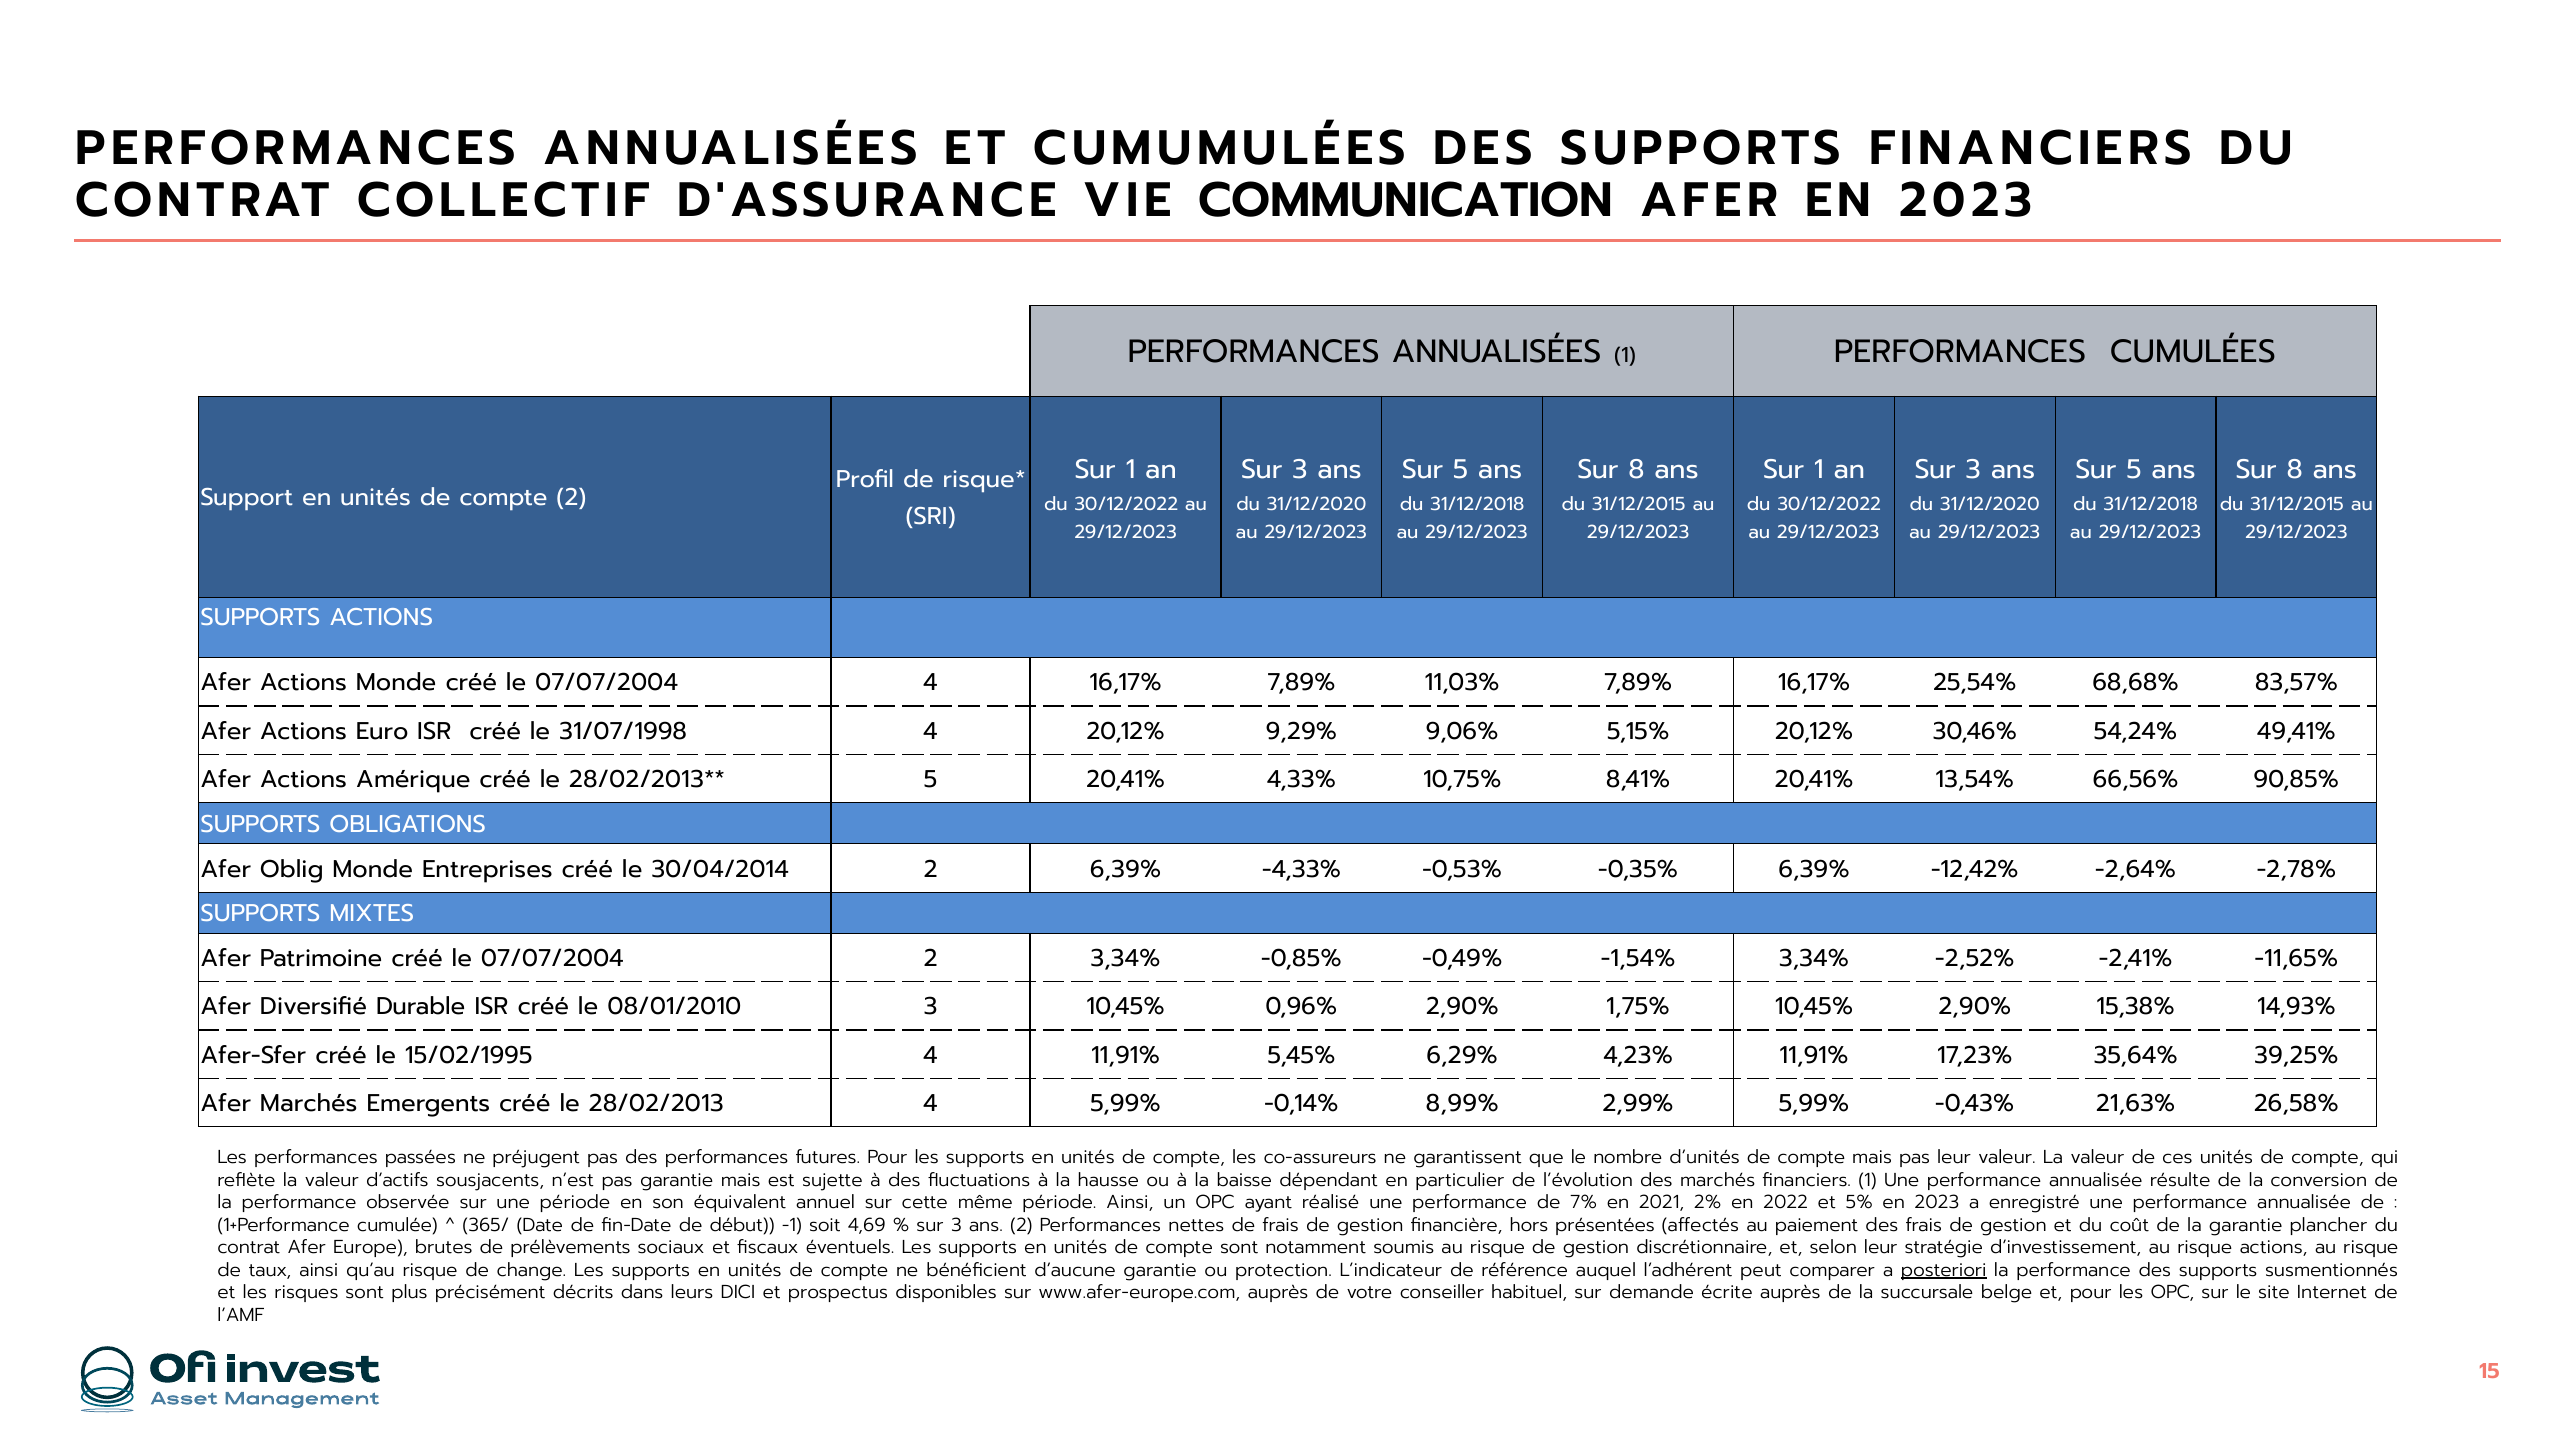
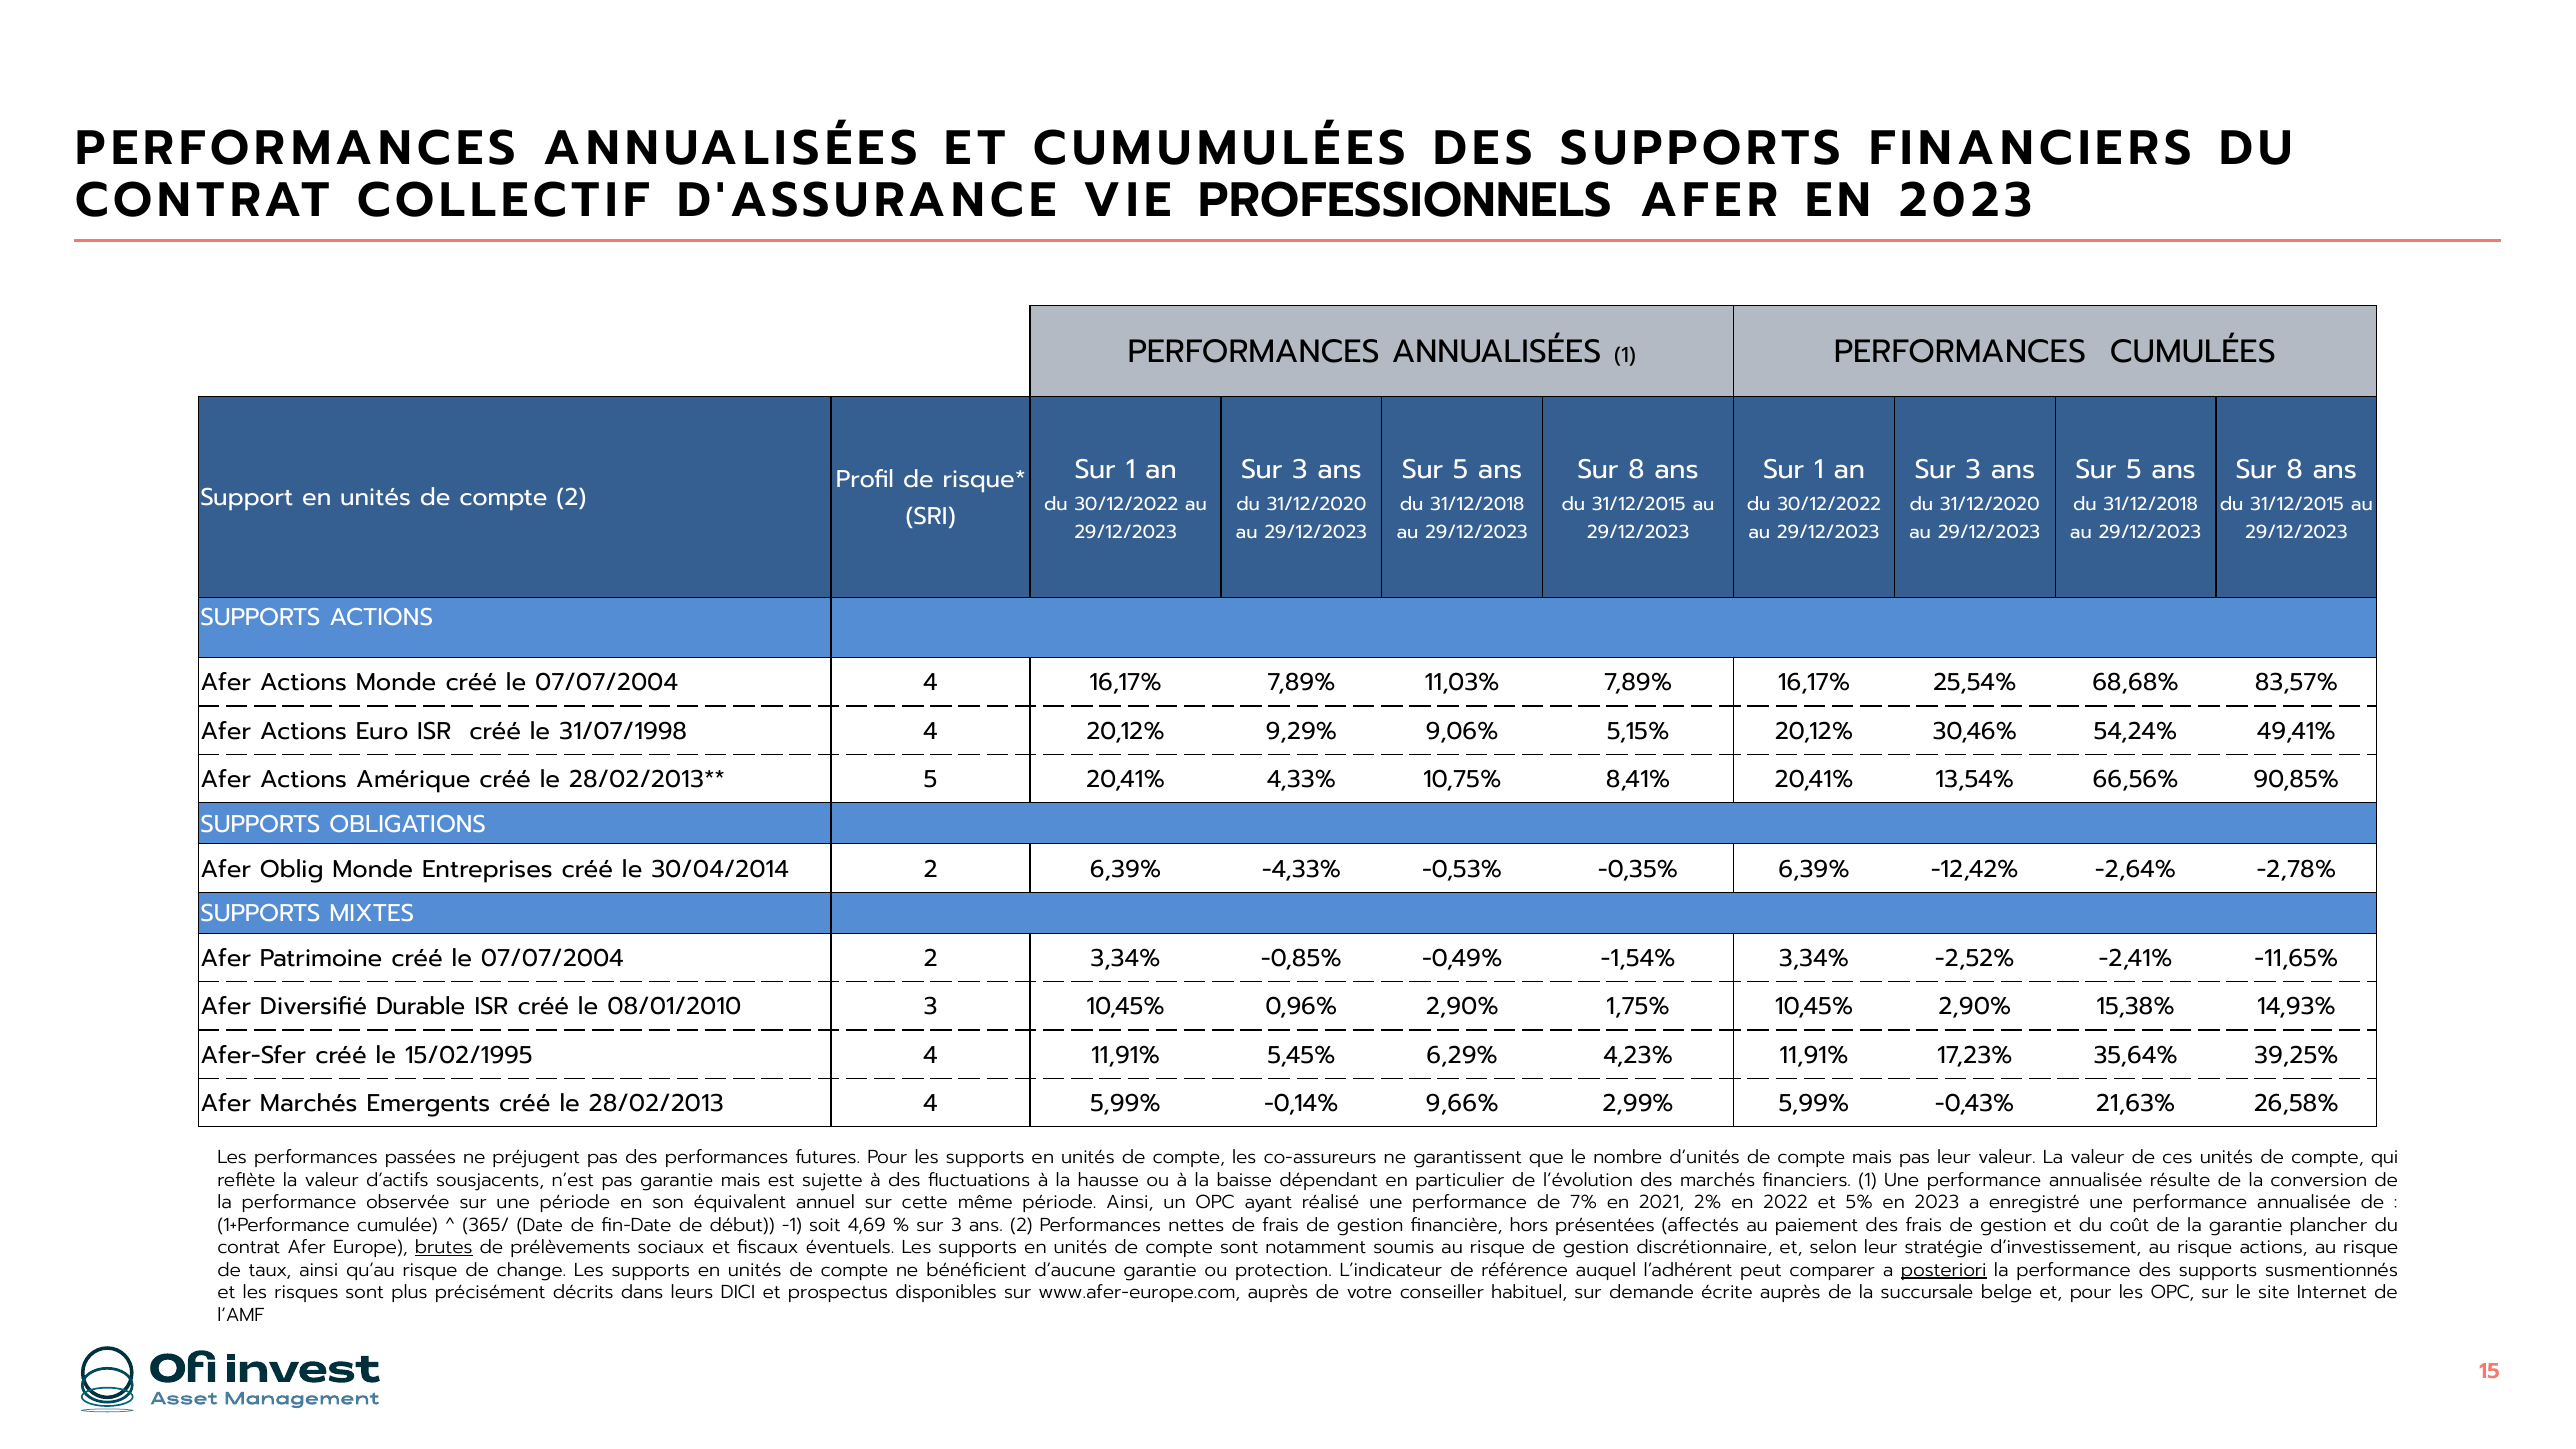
COMMUNICATION: COMMUNICATION -> PROFESSIONNELS (1405, 201)
8,99%: 8,99% -> 9,66% (1462, 1104)
brutes underline: none -> present (444, 1247)
